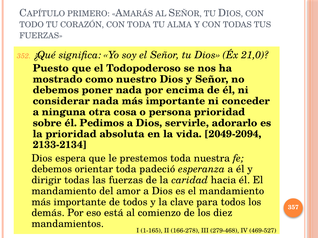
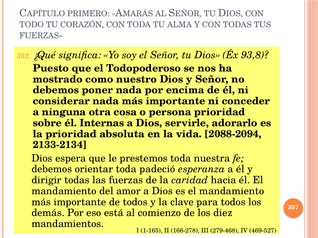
21,0: 21,0 -> 93,8 (255, 55)
Pedimos: Pedimos -> Internas (102, 123)
2049-2094: 2049-2094 -> 2088-2094 (233, 134)
